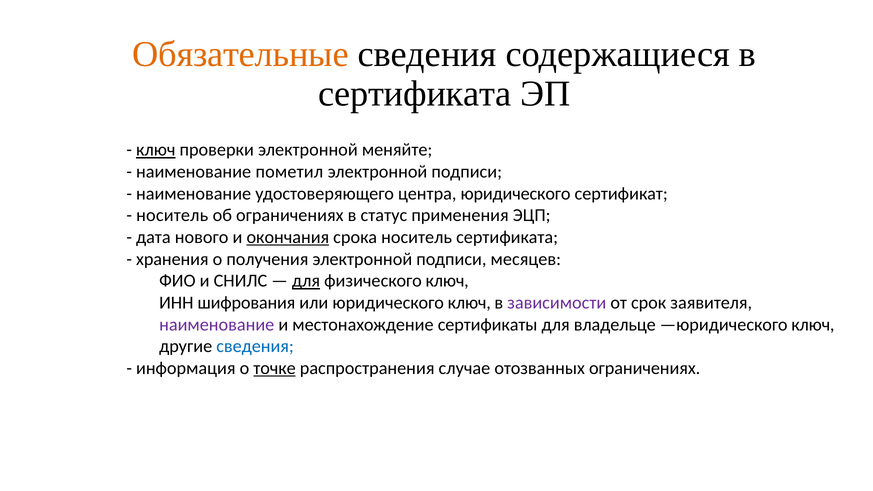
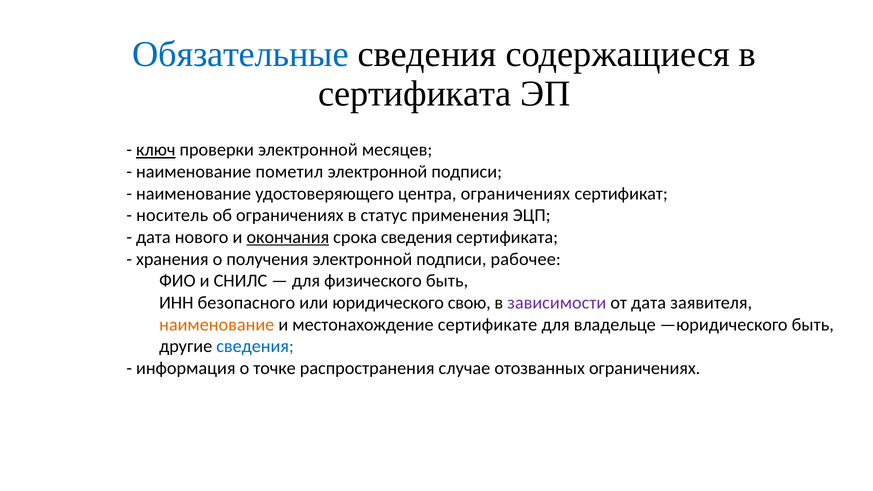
Обязательные colour: orange -> blue (240, 55)
меняйте: меняйте -> месяцев (397, 150)
центра юридического: юридического -> ограничениях (515, 194)
срока носитель: носитель -> сведения (417, 237)
месяцев: месяцев -> рабочее (526, 259)
для underline: present -> none (306, 281)
физического ключ: ключ -> быть (447, 281)
шифрования: шифрования -> безопасного (246, 303)
юридического ключ: ключ -> свою (469, 303)
от срок: срок -> дата (649, 303)
наименование colour: purple -> orange (217, 325)
сертификаты: сертификаты -> сертификате (487, 325)
—юридического ключ: ключ -> быть (813, 325)
точке underline: present -> none (275, 368)
